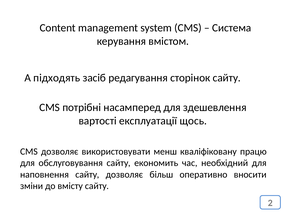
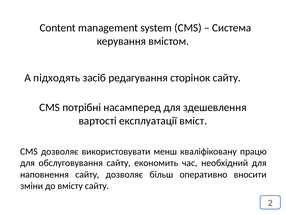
щось: щось -> вміст (193, 120)
